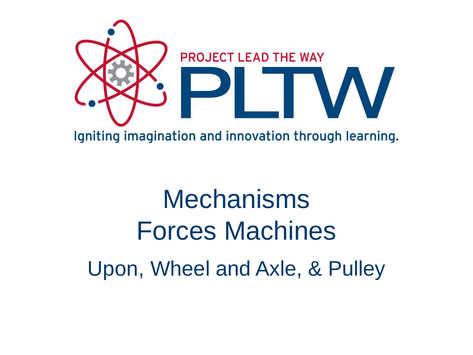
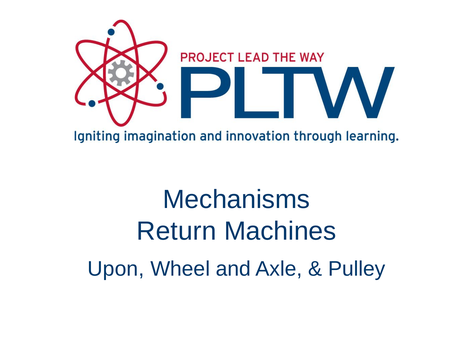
Forces: Forces -> Return (177, 231)
